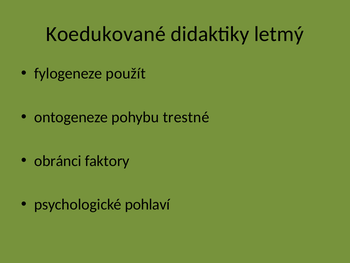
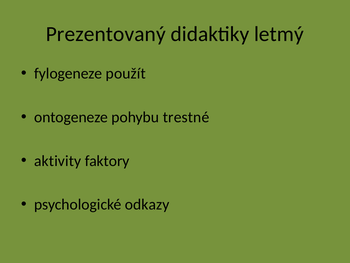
Koedukované: Koedukované -> Prezentovaný (106, 34)
obránci: obránci -> aktivity (58, 161)
pohlaví: pohlaví -> odkazy (147, 204)
